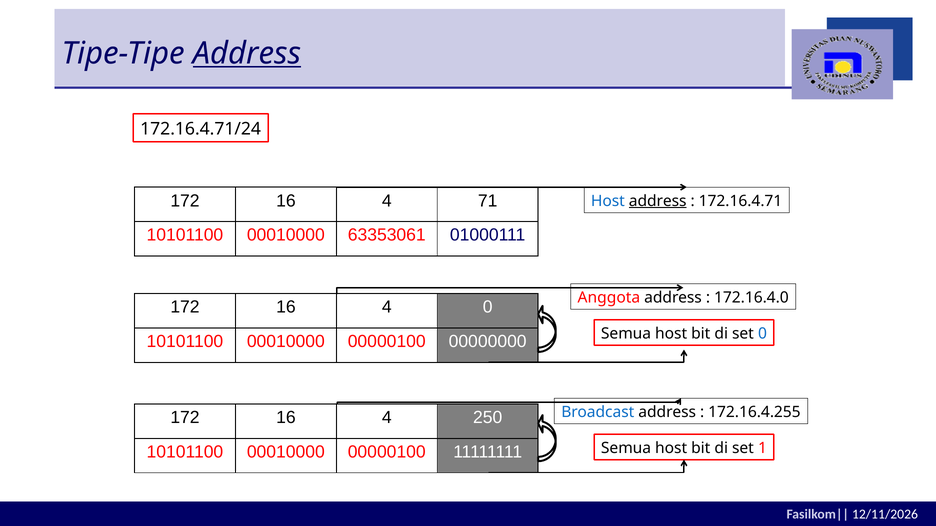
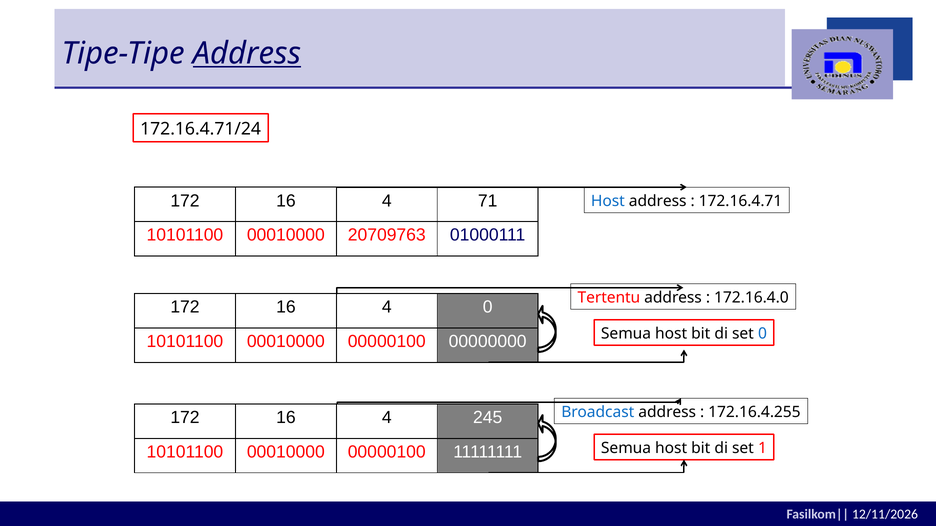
address underline: present -> none (658, 201)
63353061: 63353061 -> 20709763 (387, 235)
Anggota: Anggota -> Tertentu (609, 298)
250: 250 -> 245 (488, 418)
